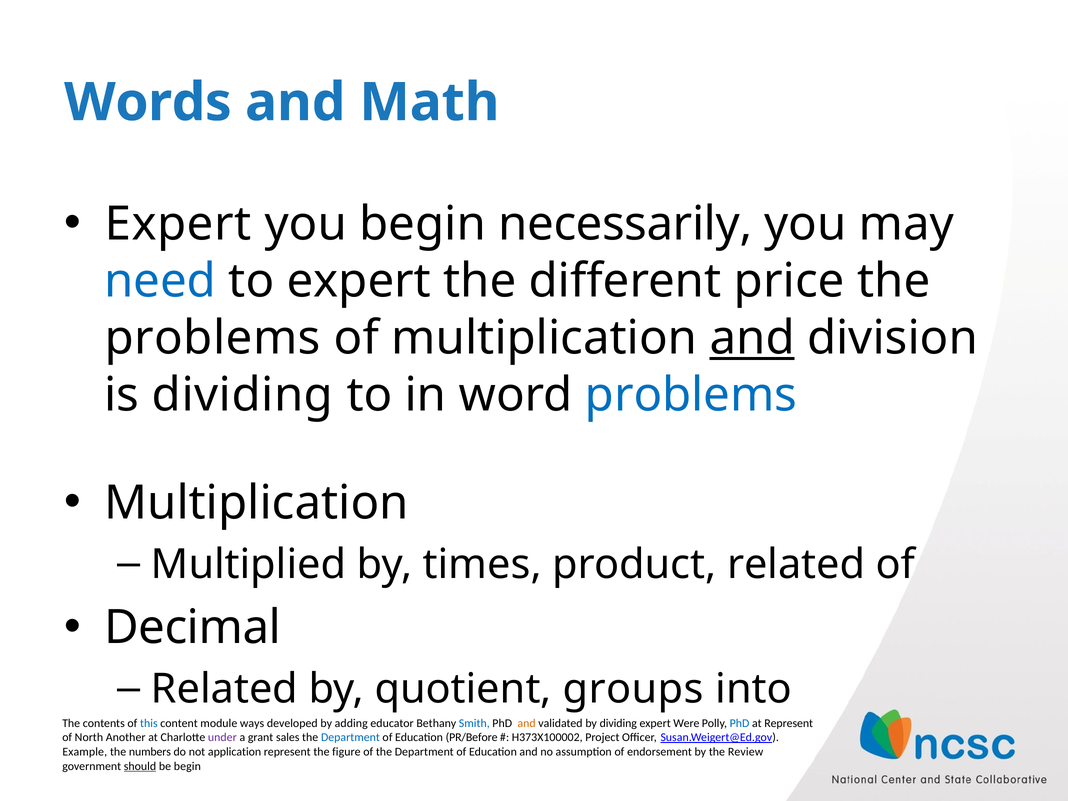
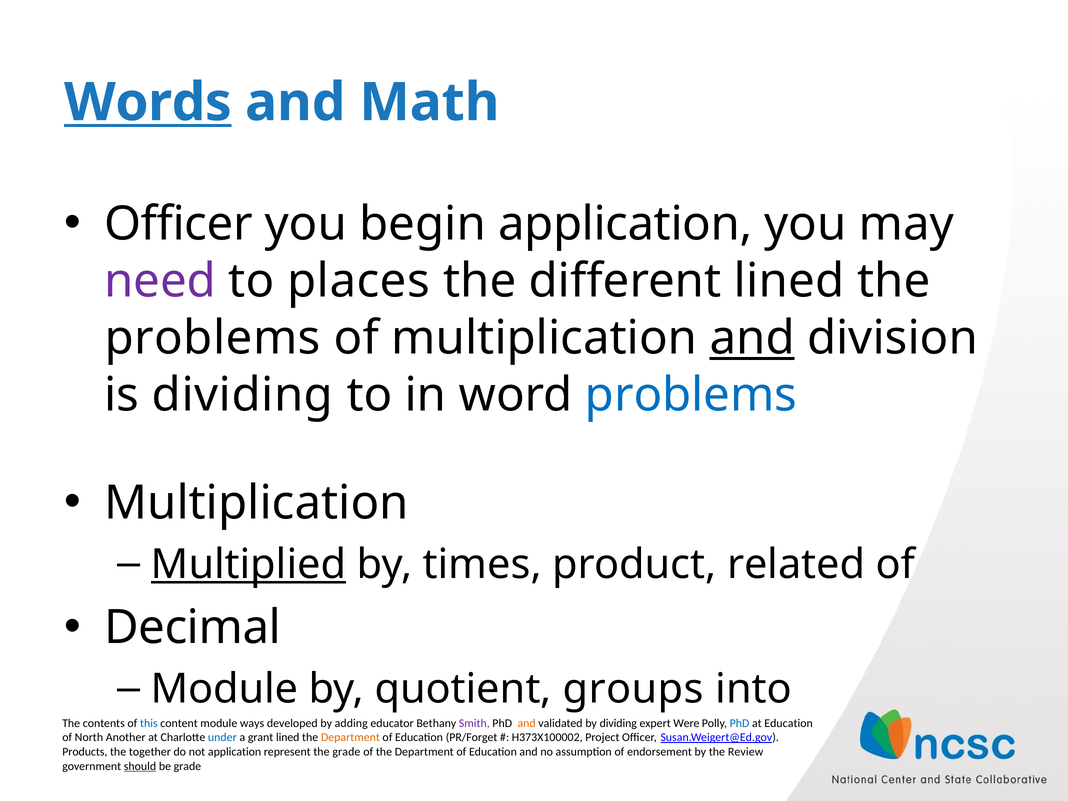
Words underline: none -> present (148, 103)
Expert: Expert -> Officer (178, 224)
begin necessarily: necessarily -> application (625, 224)
need colour: blue -> purple (160, 281)
to expert: expert -> places (359, 281)
different price: price -> lined (789, 281)
Multiplied underline: none -> present (249, 564)
Related: Related -> Module (224, 689)
Smith colour: blue -> purple (474, 723)
at Represent: Represent -> Education (789, 723)
under colour: purple -> blue (222, 737)
grant sales: sales -> lined (288, 737)
Department colour: blue -> orange (350, 737)
PR/Before: PR/Before -> PR/Forget (472, 737)
Example: Example -> Products (85, 752)
numbers: numbers -> together (150, 752)
the figure: figure -> grade (346, 752)
be begin: begin -> grade (187, 766)
